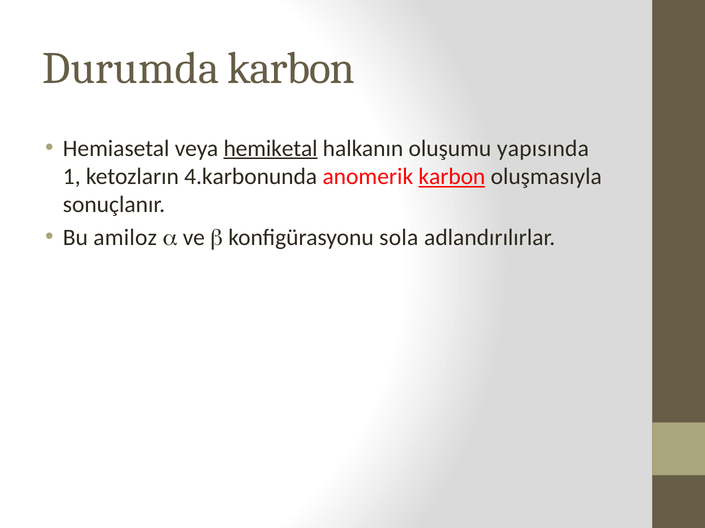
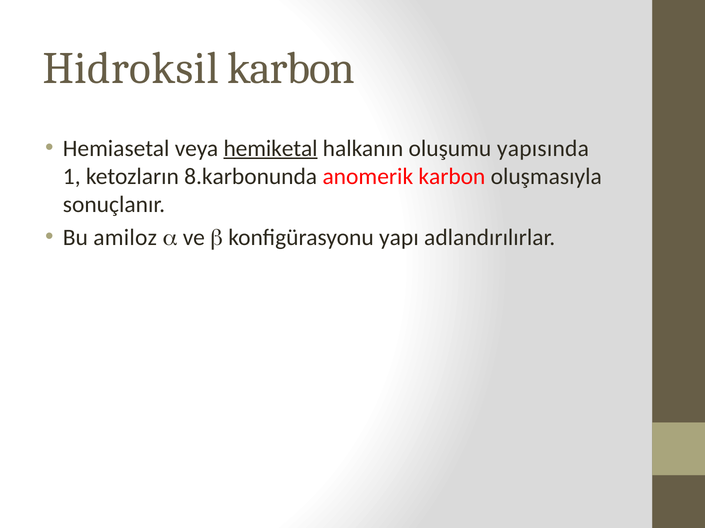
Durumda: Durumda -> Hidroksil (131, 68)
4.karbonunda: 4.karbonunda -> 8.karbonunda (251, 177)
karbon underline: present -> none (452, 177)
sola: sola -> yapı (399, 238)
